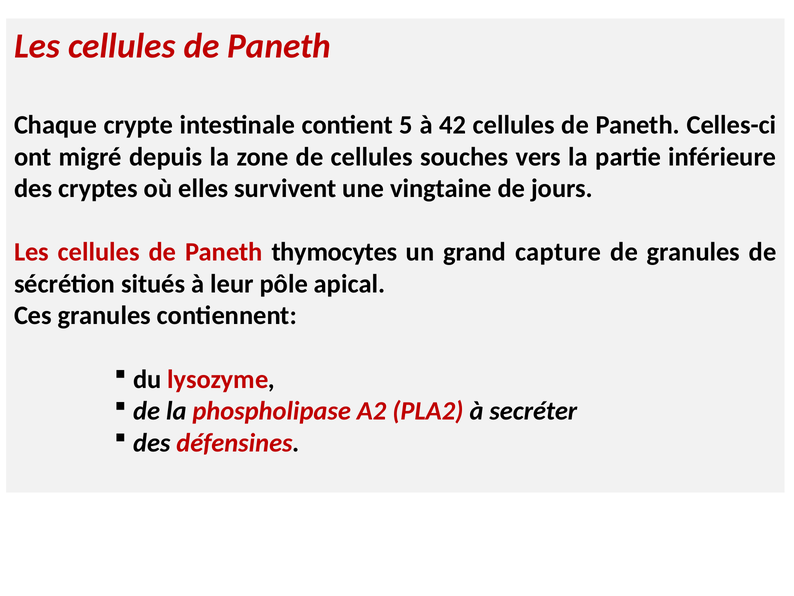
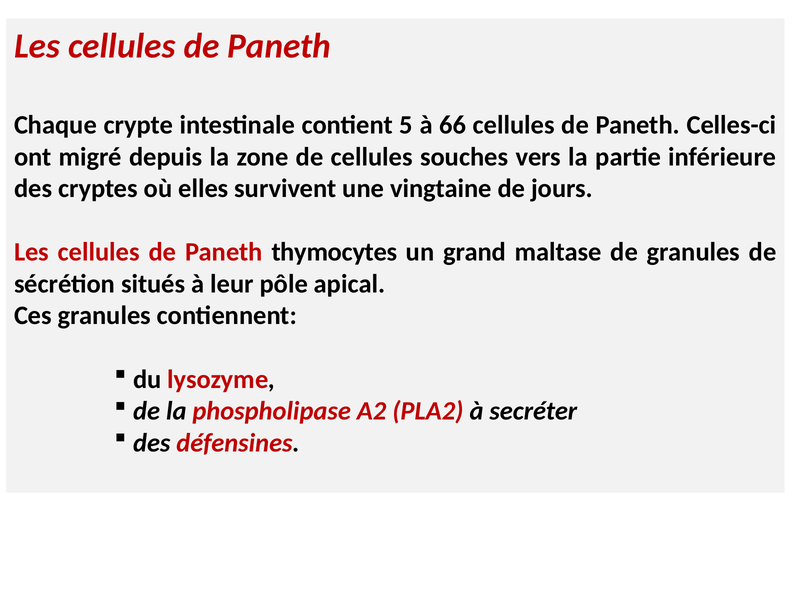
42: 42 -> 66 (453, 125)
capture: capture -> maltase (558, 252)
